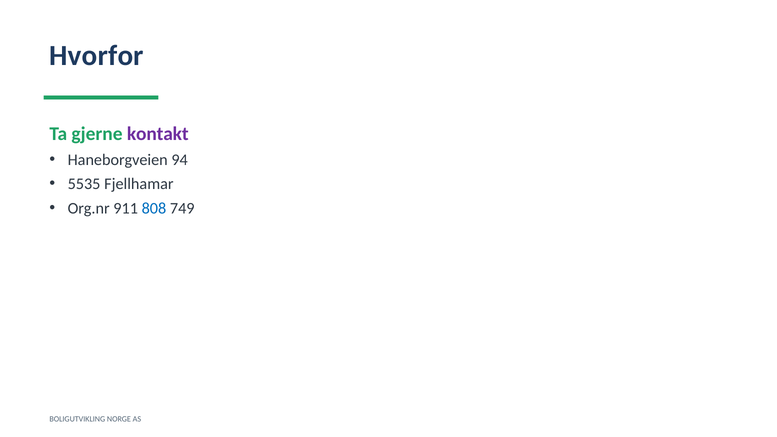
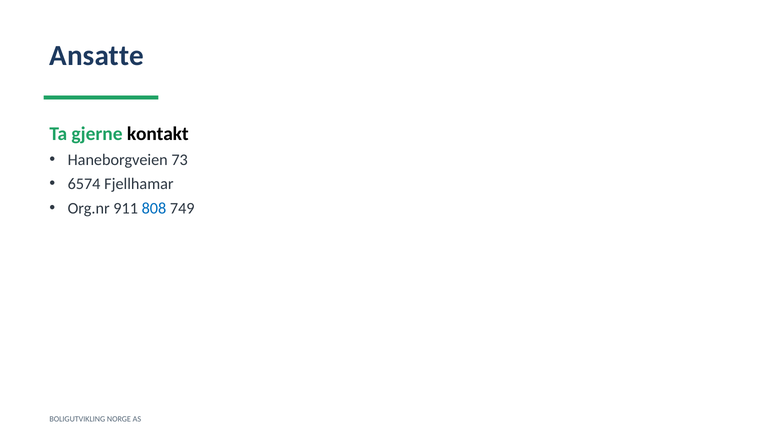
Hvorfor: Hvorfor -> Ansatte (97, 55)
kontakt colour: purple -> black (158, 134)
94: 94 -> 73 (180, 160)
5535: 5535 -> 6574 (84, 184)
